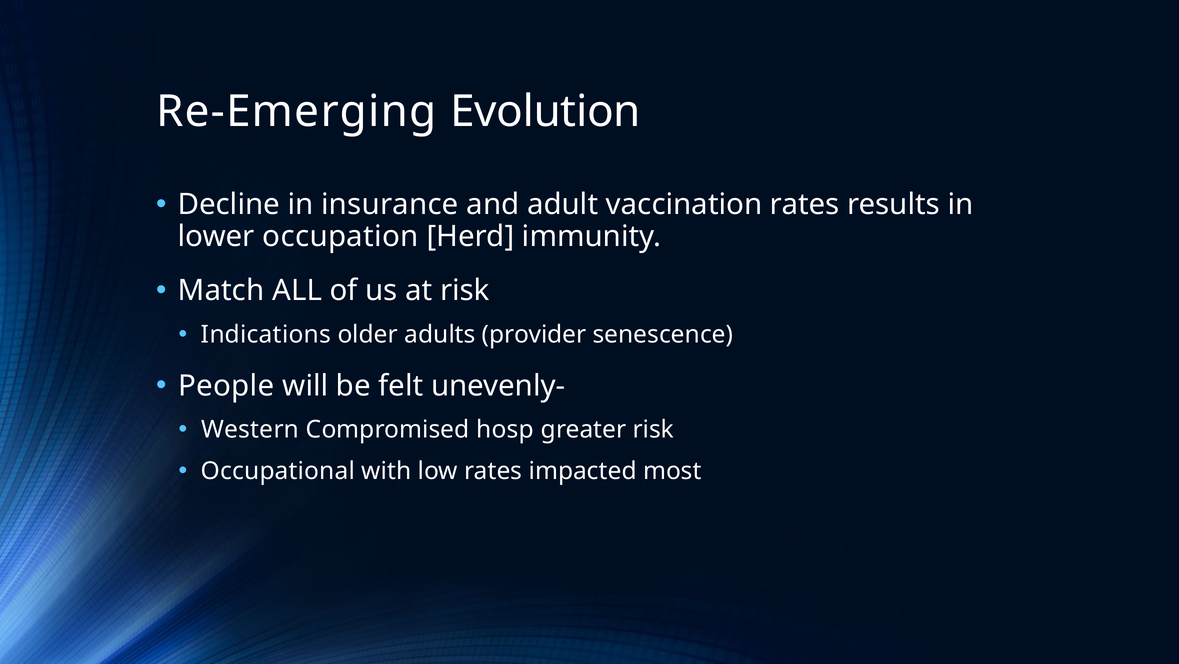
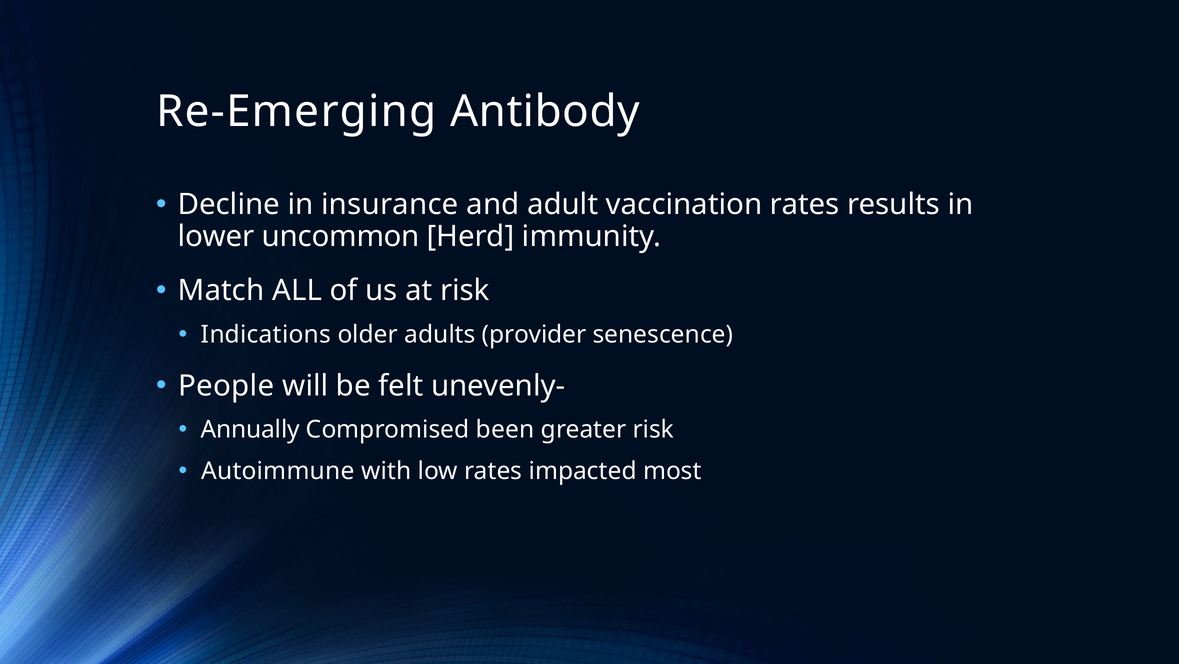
Evolution: Evolution -> Antibody (545, 111)
occupation: occupation -> uncommon (341, 236)
Western: Western -> Annually (250, 429)
hosp: hosp -> been (505, 429)
Occupational: Occupational -> Autoimmune (278, 471)
